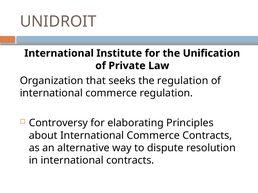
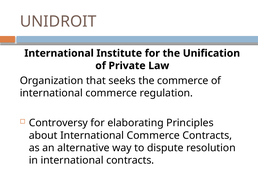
the regulation: regulation -> commerce (183, 81)
